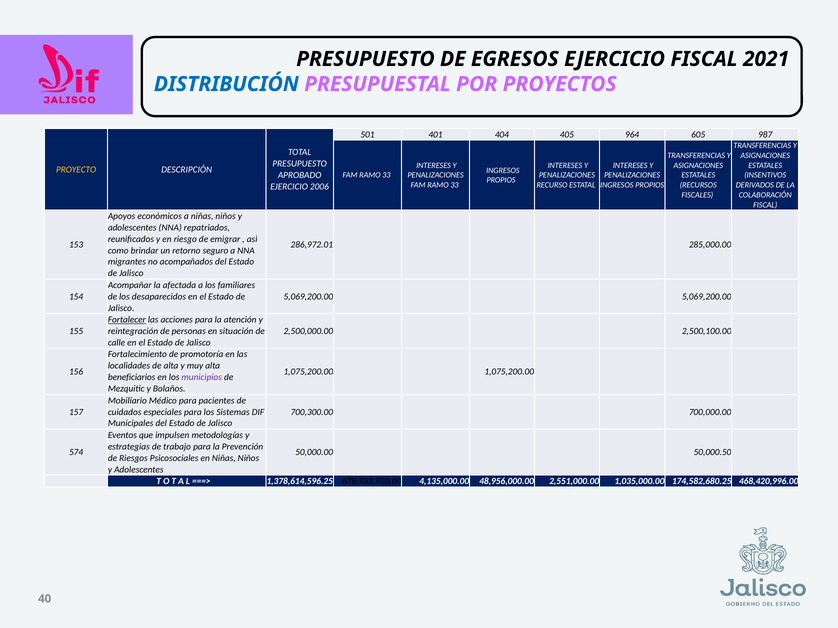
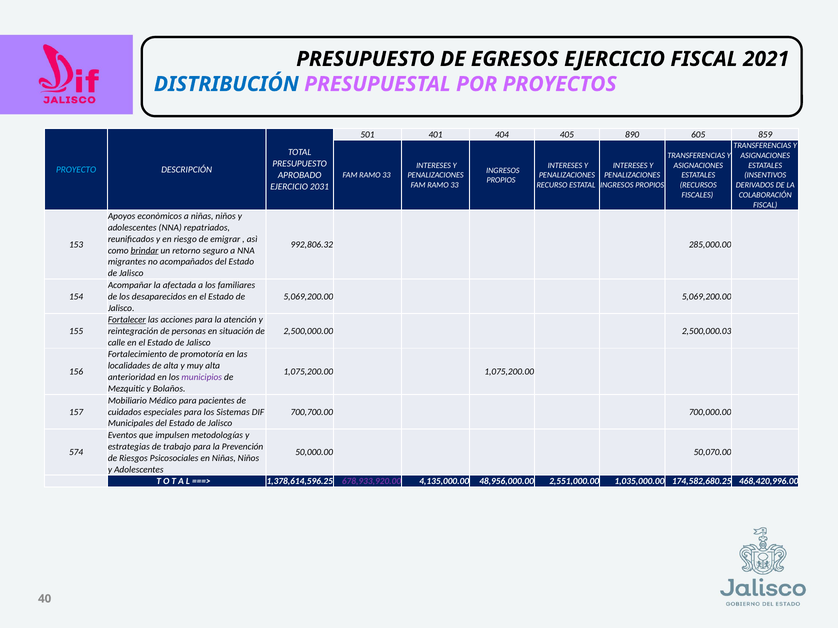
964: 964 -> 890 (632, 135)
987: 987 -> 859 (765, 135)
PROYECTO colour: yellow -> light blue (76, 170)
2006: 2006 -> 2031 (319, 187)
286,972.01: 286,972.01 -> 992,806.32 (312, 245)
brindar underline: none -> present (145, 251)
2,500,100.00: 2,500,100.00 -> 2,500,000.03 (707, 331)
beneficiarios: beneficiarios -> anterioridad (132, 378)
700,300.00: 700,300.00 -> 700,700.00 (312, 412)
50,000.50: 50,000.50 -> 50,070.00 (712, 453)
678,933,920.00 colour: black -> purple (372, 482)
